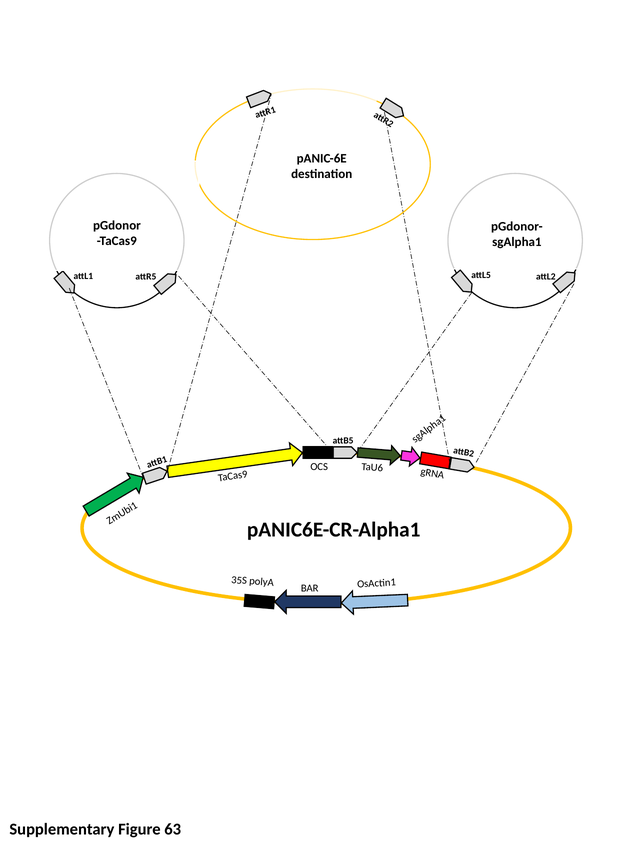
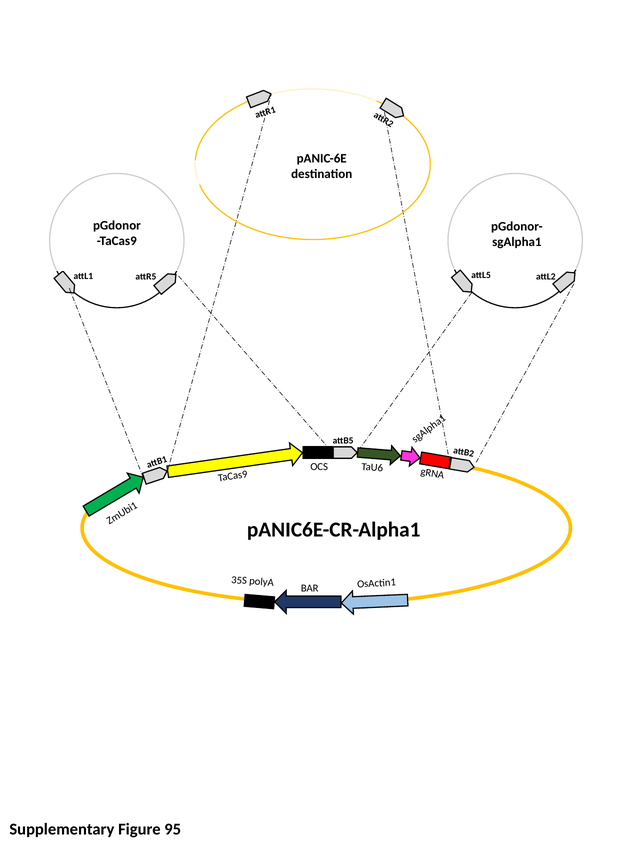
63: 63 -> 95 (173, 830)
